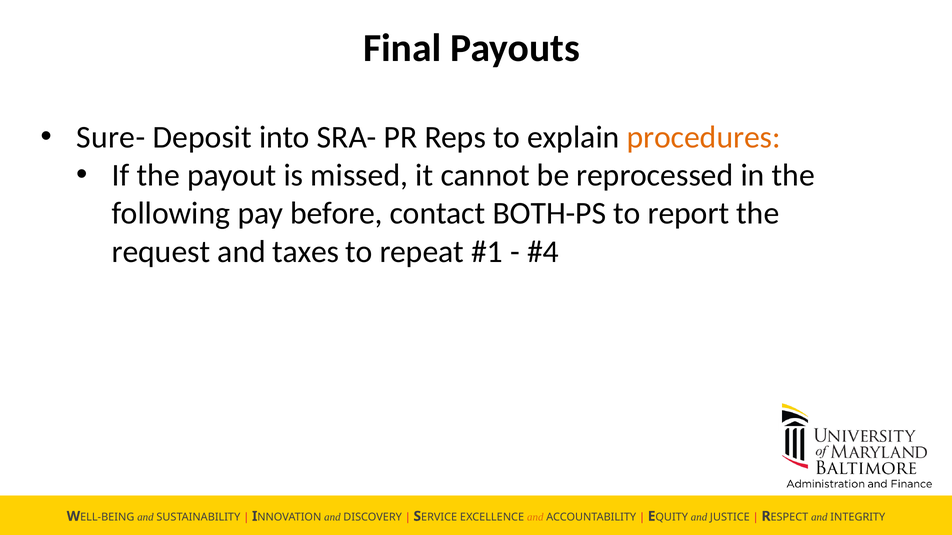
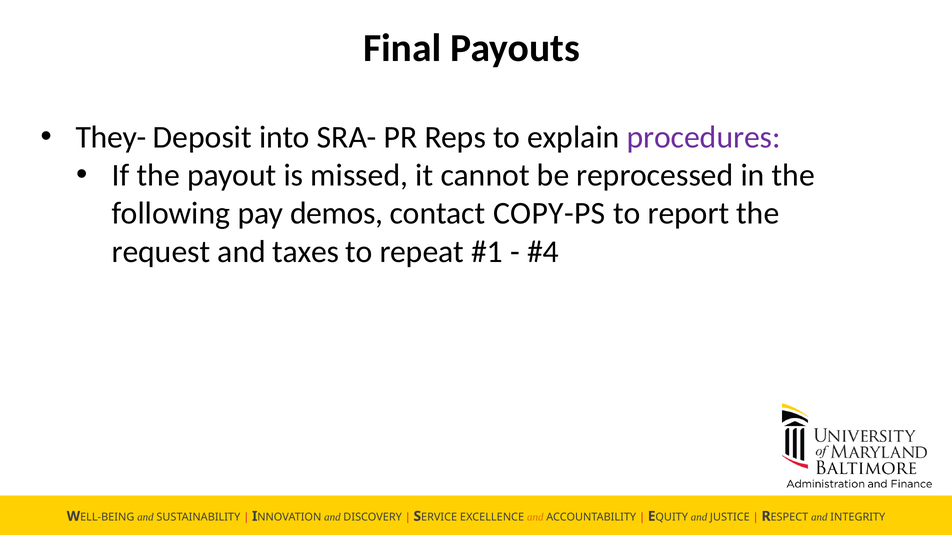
Sure-: Sure- -> They- (111, 138)
procedures colour: orange -> purple (704, 138)
before: before -> demos (337, 214)
BOTH-PS: BOTH-PS -> COPY-PS (549, 214)
